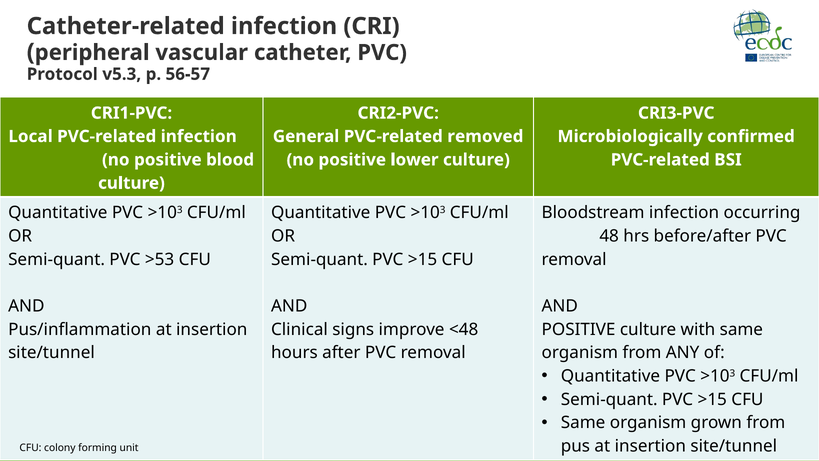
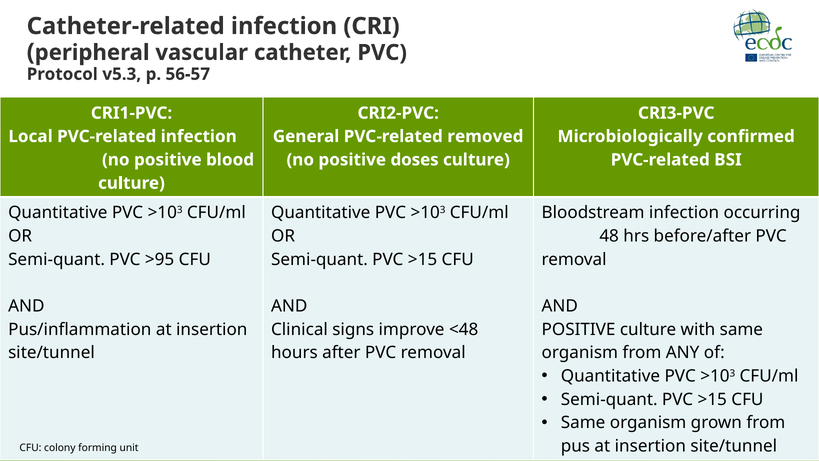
lower: lower -> doses (415, 160)
>53: >53 -> >95 (160, 259)
